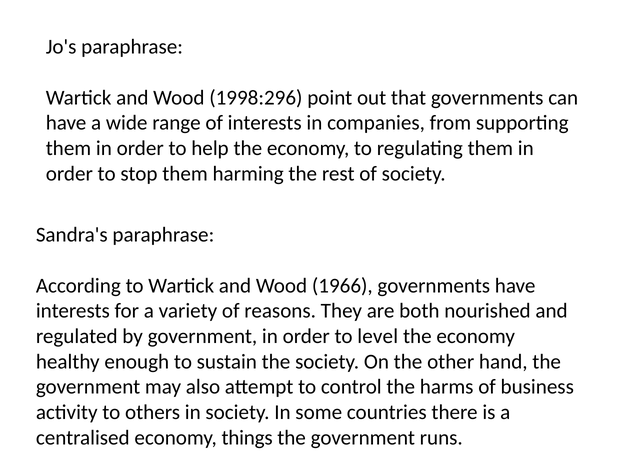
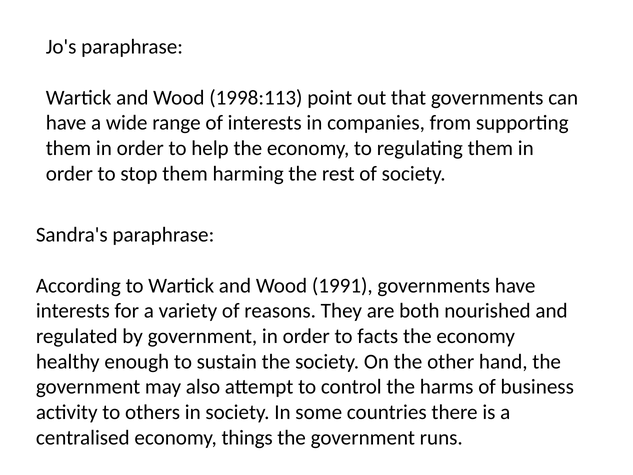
1998:296: 1998:296 -> 1998:113 (256, 98)
1966: 1966 -> 1991 (342, 285)
level: level -> facts (378, 336)
